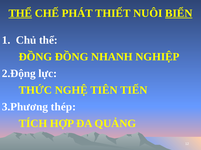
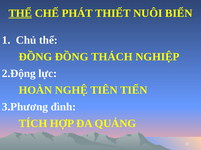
BIỂN underline: present -> none (179, 13)
NHANH: NHANH -> THÁCH (112, 57)
THỨC: THỨC -> HOÀN (35, 91)
thép: thép -> đình (63, 107)
